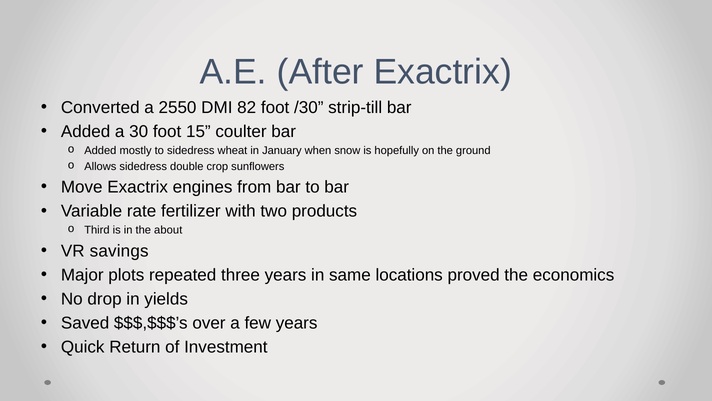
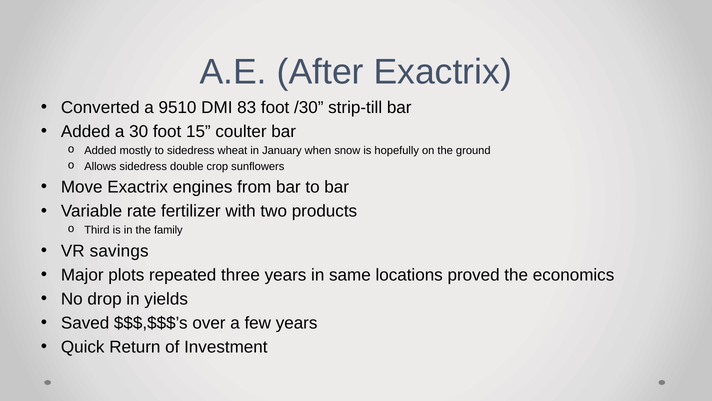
2550: 2550 -> 9510 (178, 108)
82: 82 -> 83 (247, 108)
about: about -> family (168, 230)
